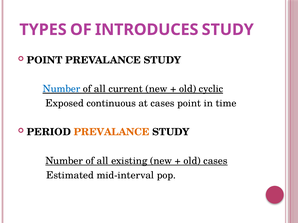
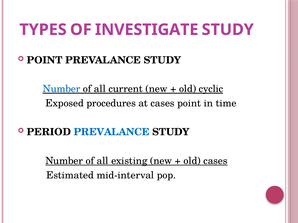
INTRODUCES: INTRODUCES -> INVESTIGATE (147, 30)
continuous: continuous -> procedures (111, 103)
PREVALANCE colour: orange -> blue (112, 132)
